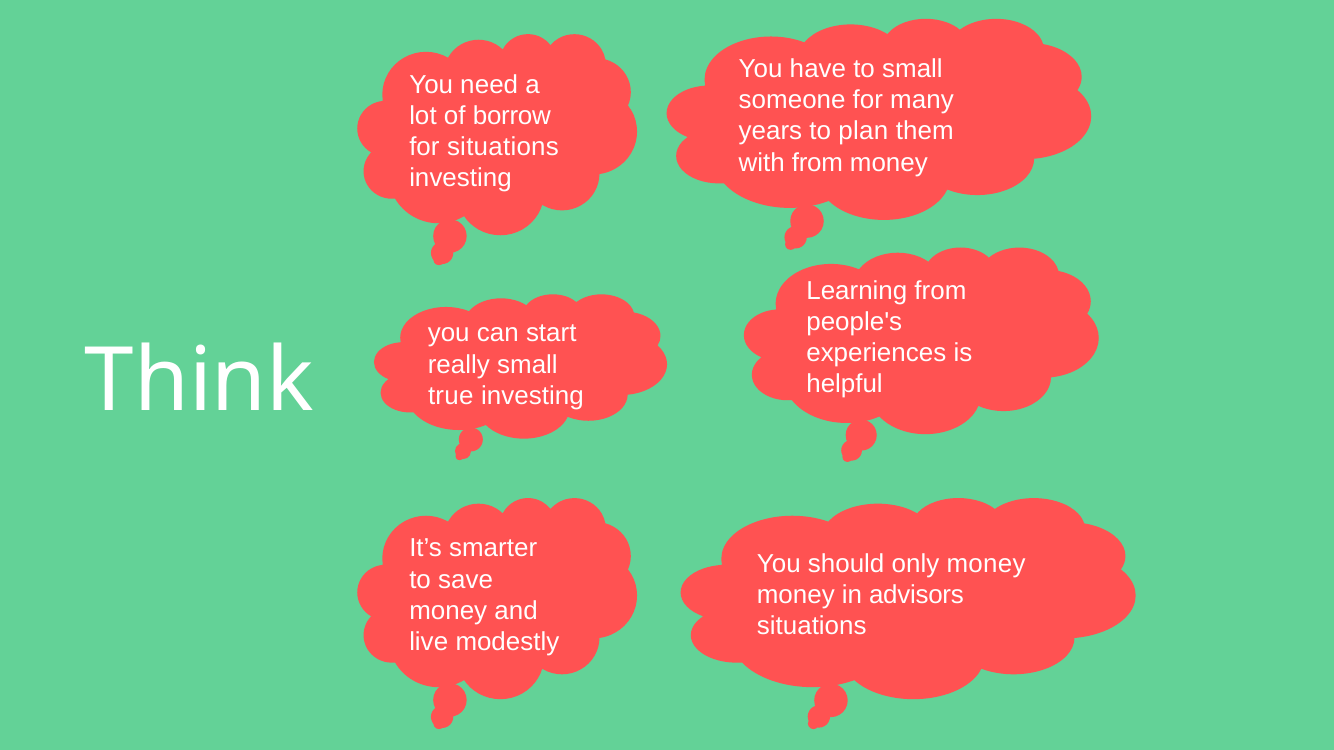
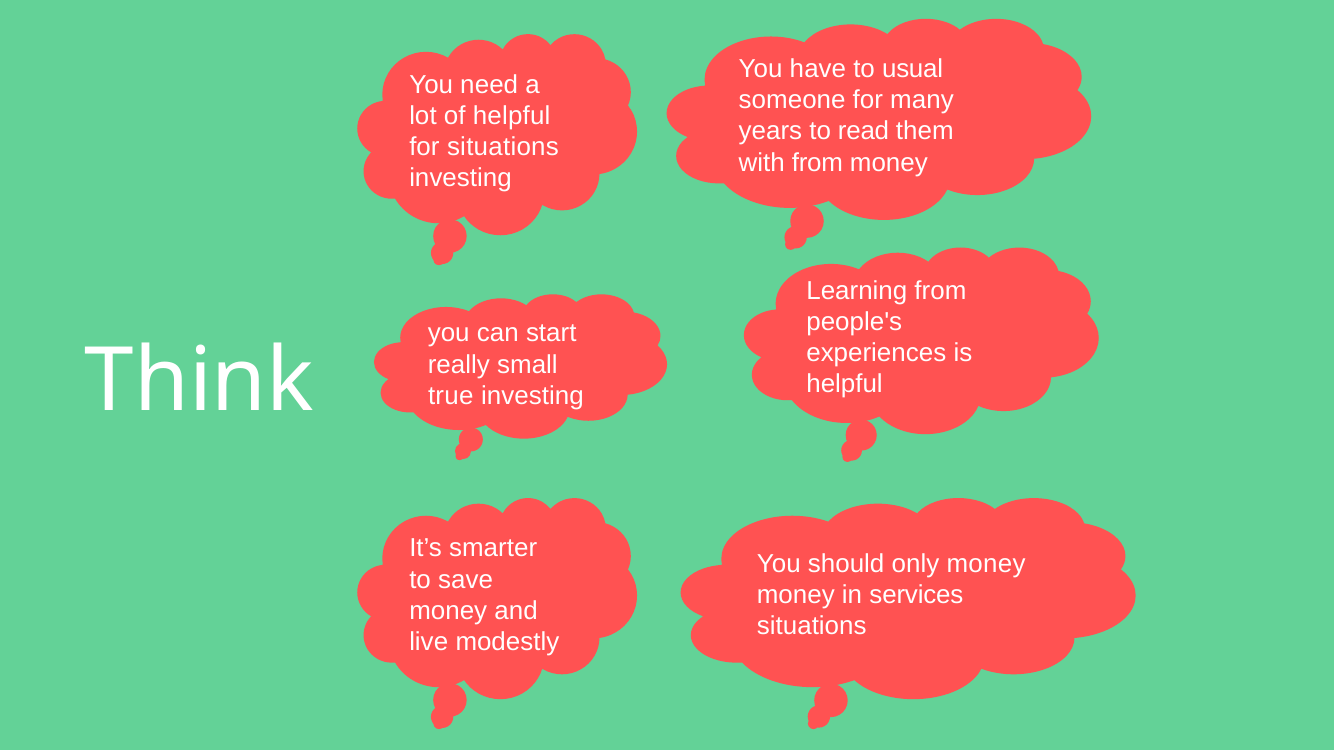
to small: small -> usual (913, 69)
of borrow: borrow -> helpful (512, 116)
plan: plan -> read (864, 131)
advisors: advisors -> services (916, 595)
